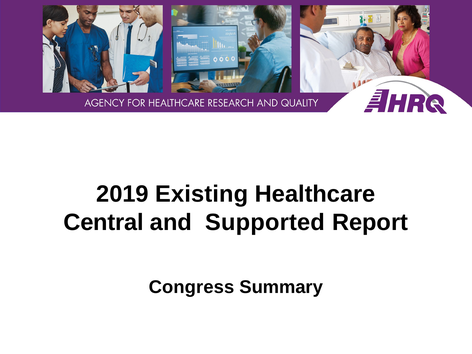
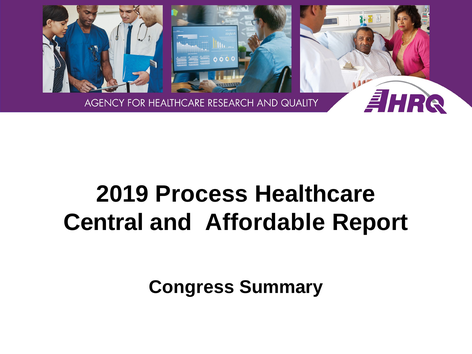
Existing: Existing -> Process (202, 194)
Supported: Supported -> Affordable (265, 222)
